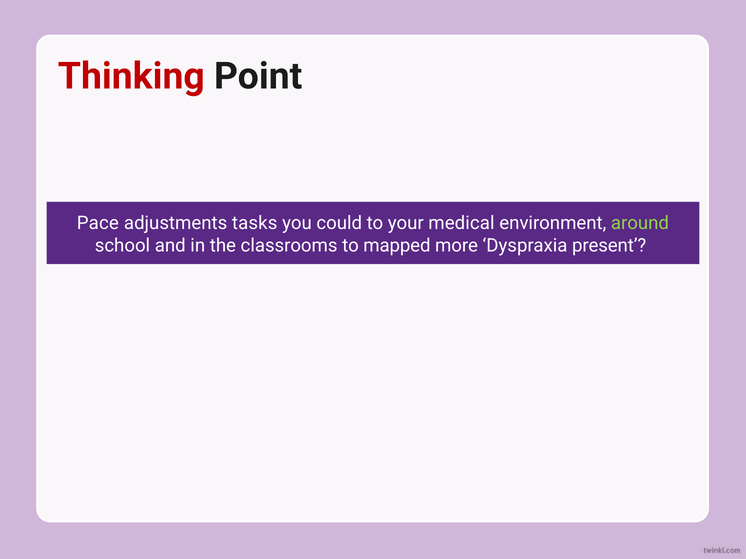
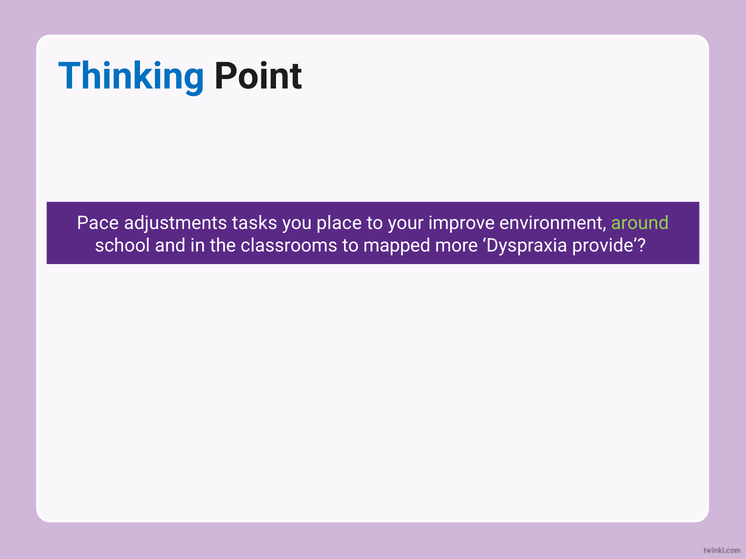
Thinking colour: red -> blue (131, 76)
could: could -> place (339, 223)
medical: medical -> improve (462, 223)
present: present -> provide (609, 246)
